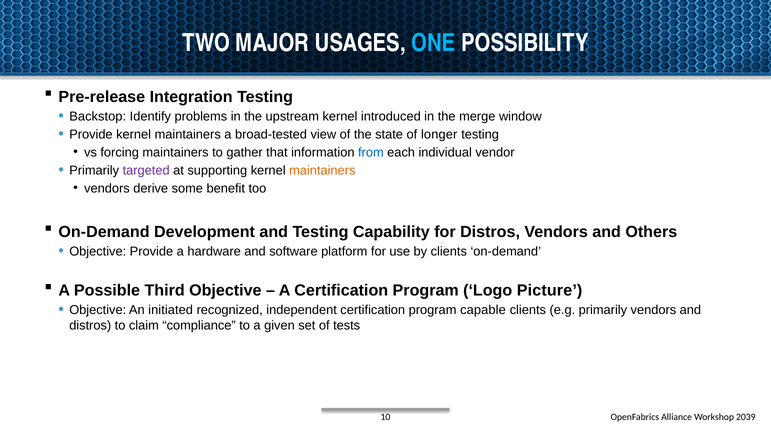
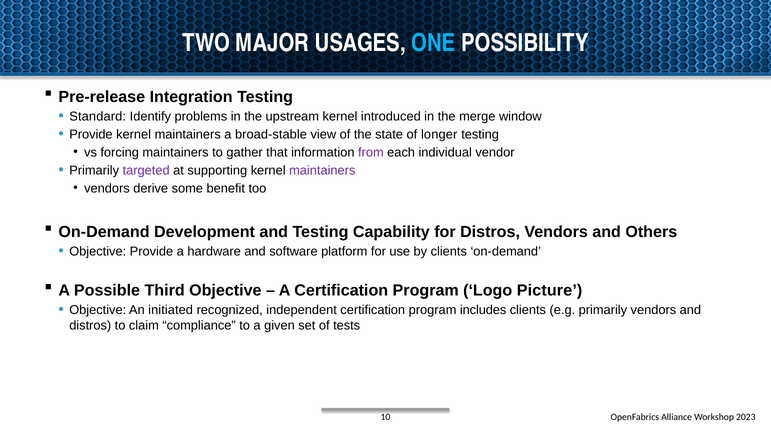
Backstop: Backstop -> Standard (98, 116)
broad-tested: broad-tested -> broad-stable (271, 134)
from colour: blue -> purple (371, 152)
maintainers colour: orange -> purple (322, 170)
capable: capable -> includes (483, 310)
2039: 2039 -> 2023 (746, 417)
